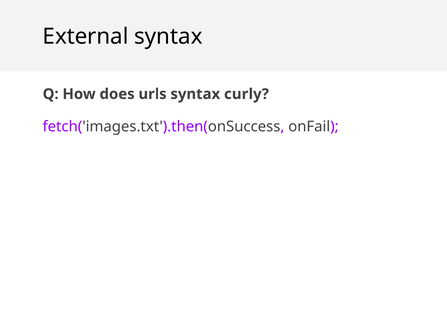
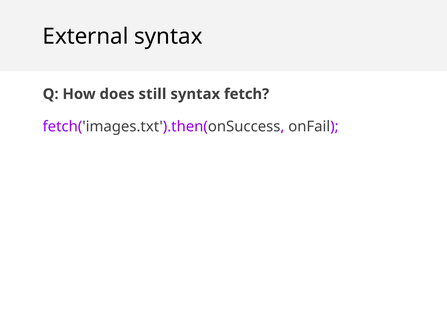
urls: urls -> still (152, 94)
curly: curly -> fetch (247, 94)
